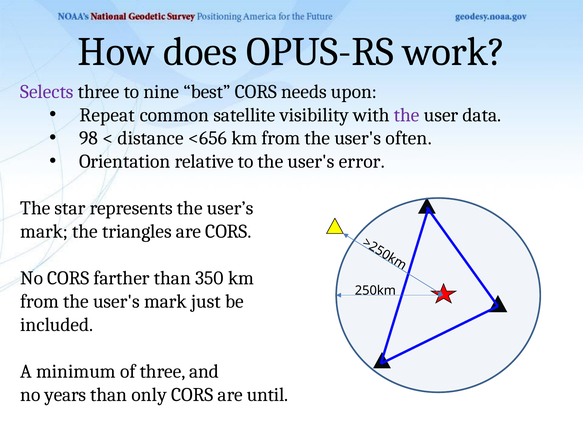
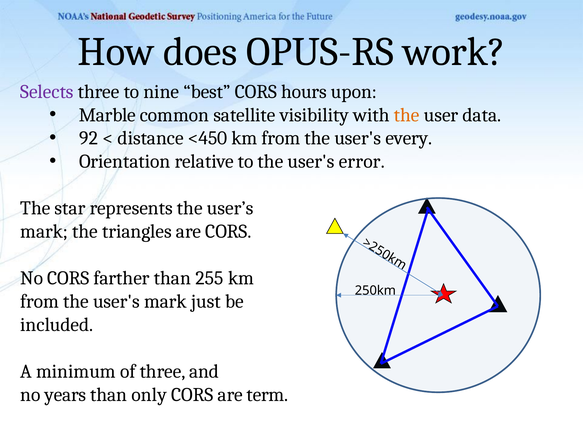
needs: needs -> hours (304, 92)
Repeat: Repeat -> Marble (107, 115)
the colour: purple -> orange (407, 115)
98: 98 -> 92 (89, 138)
<656: <656 -> <450 (208, 138)
often: often -> every (409, 138)
350: 350 -> 255 (209, 278)
until: until -> term (267, 395)
